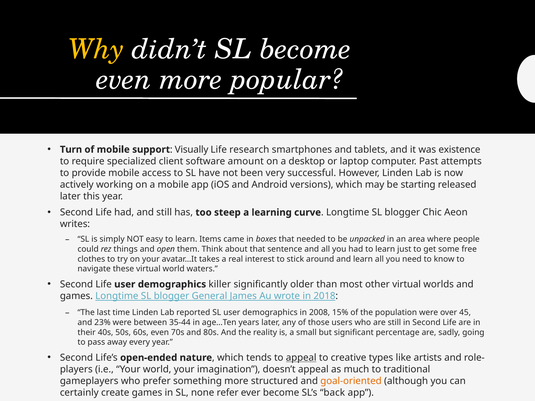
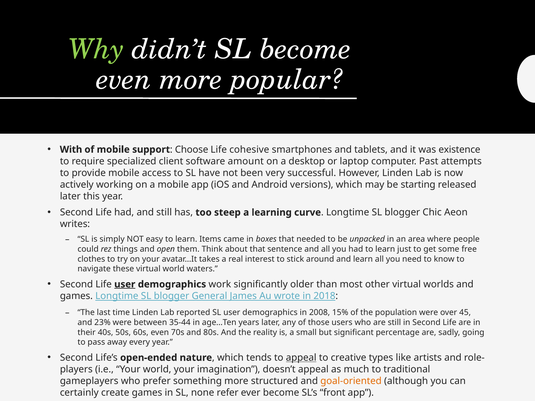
Why colour: yellow -> light green (96, 49)
Turn: Turn -> With (71, 150)
Visually: Visually -> Choose (192, 150)
research: research -> cohesive (249, 150)
user underline: none -> present (125, 284)
killer: killer -> work (220, 284)
back: back -> front (333, 393)
